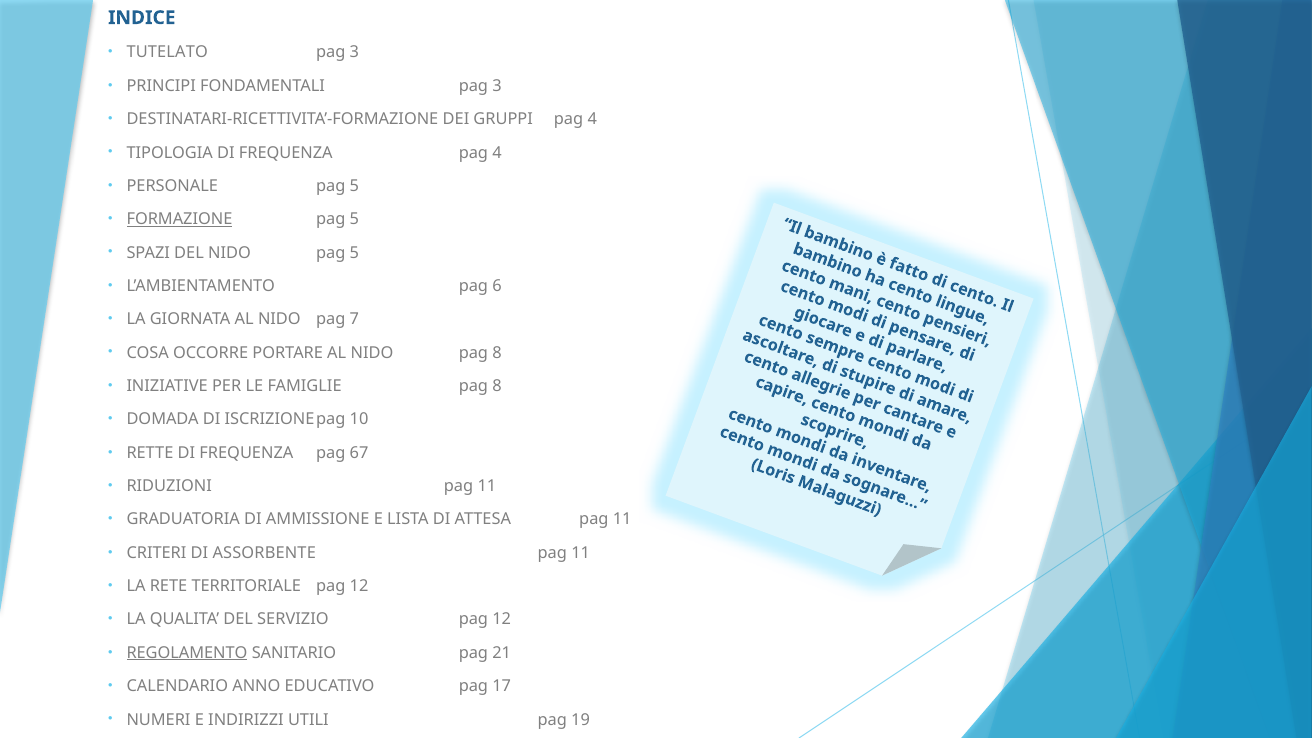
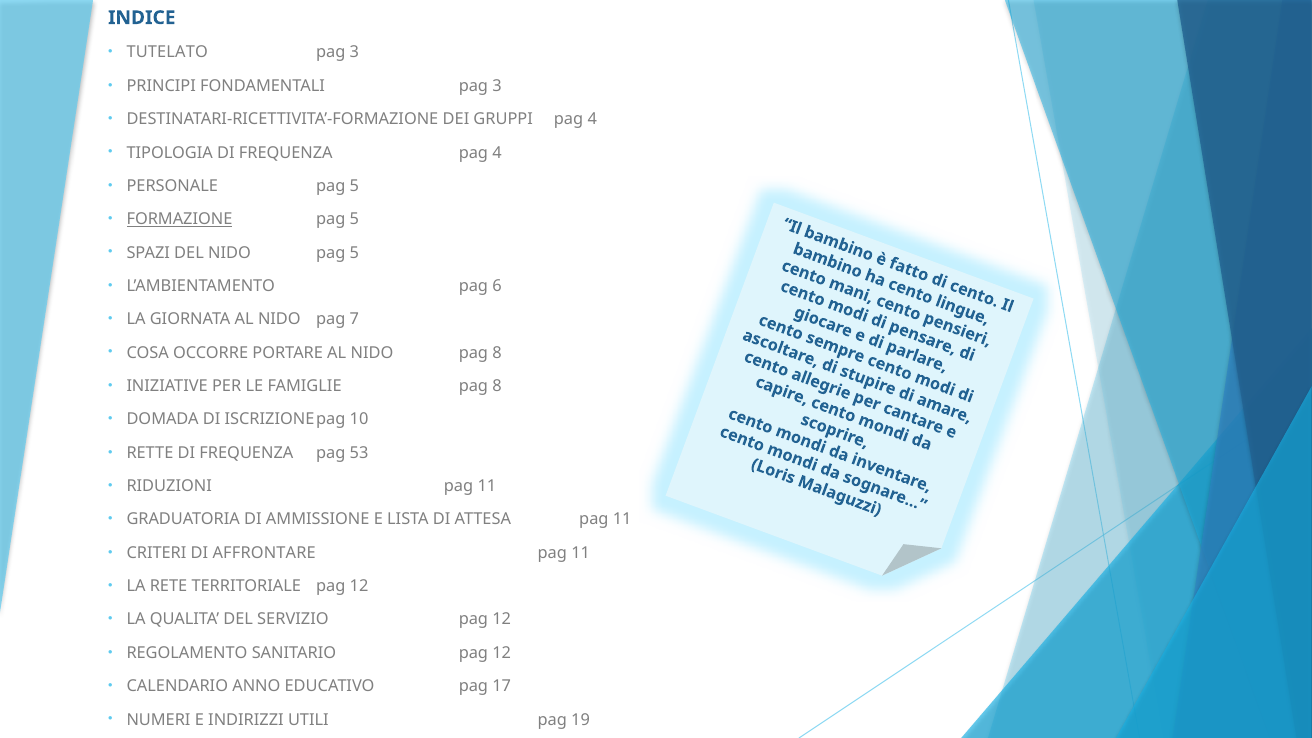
67: 67 -> 53 (359, 453)
ASSORBENTE: ASSORBENTE -> AFFRONTARE (264, 553)
REGOLAMENTO underline: present -> none (187, 653)
SANITARIO pag 21: 21 -> 12 (502, 653)
